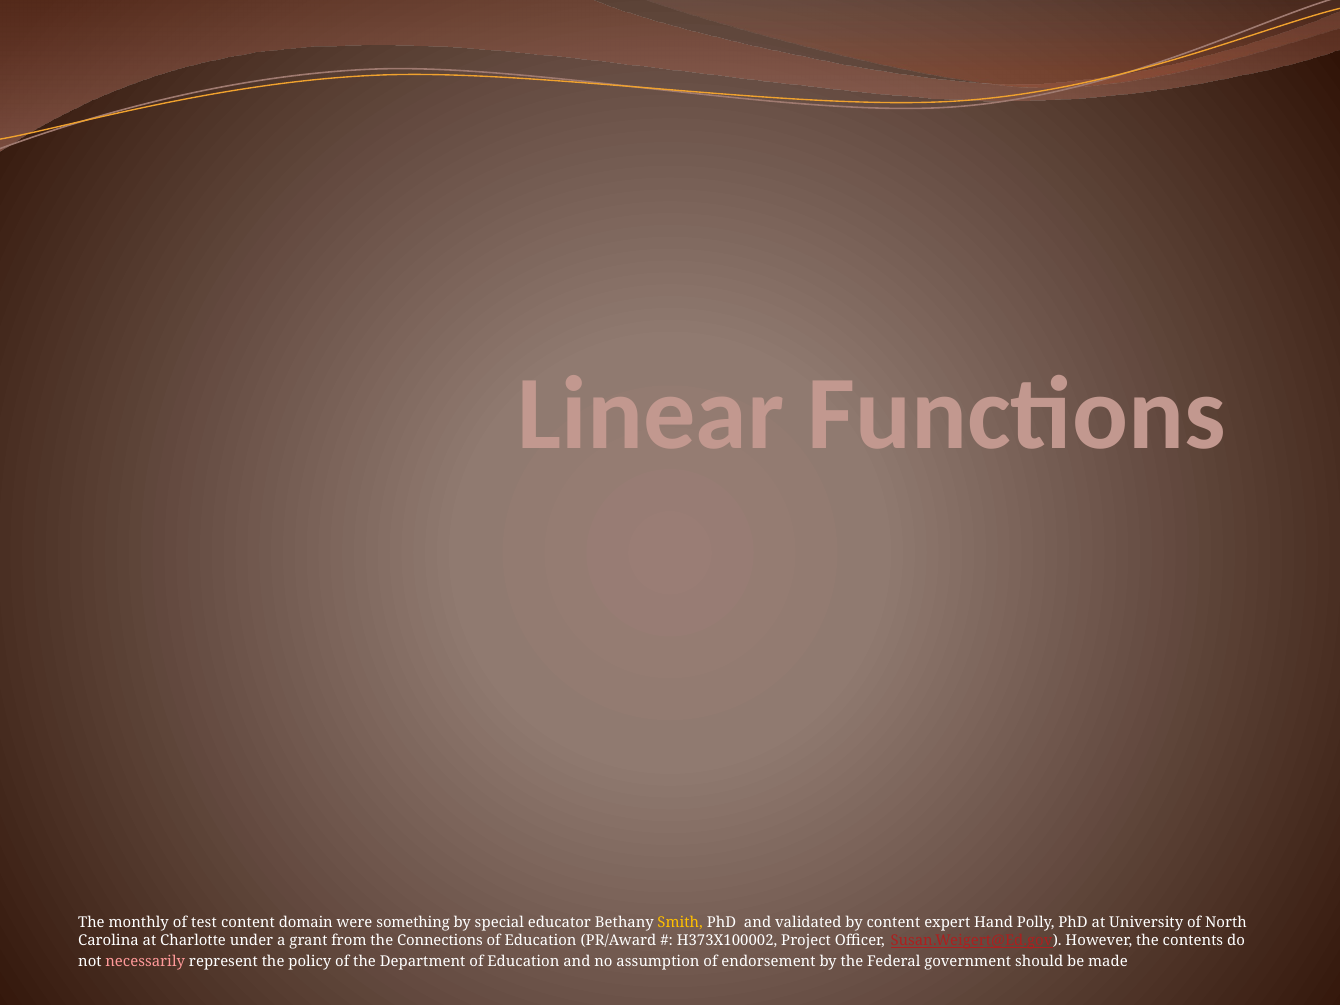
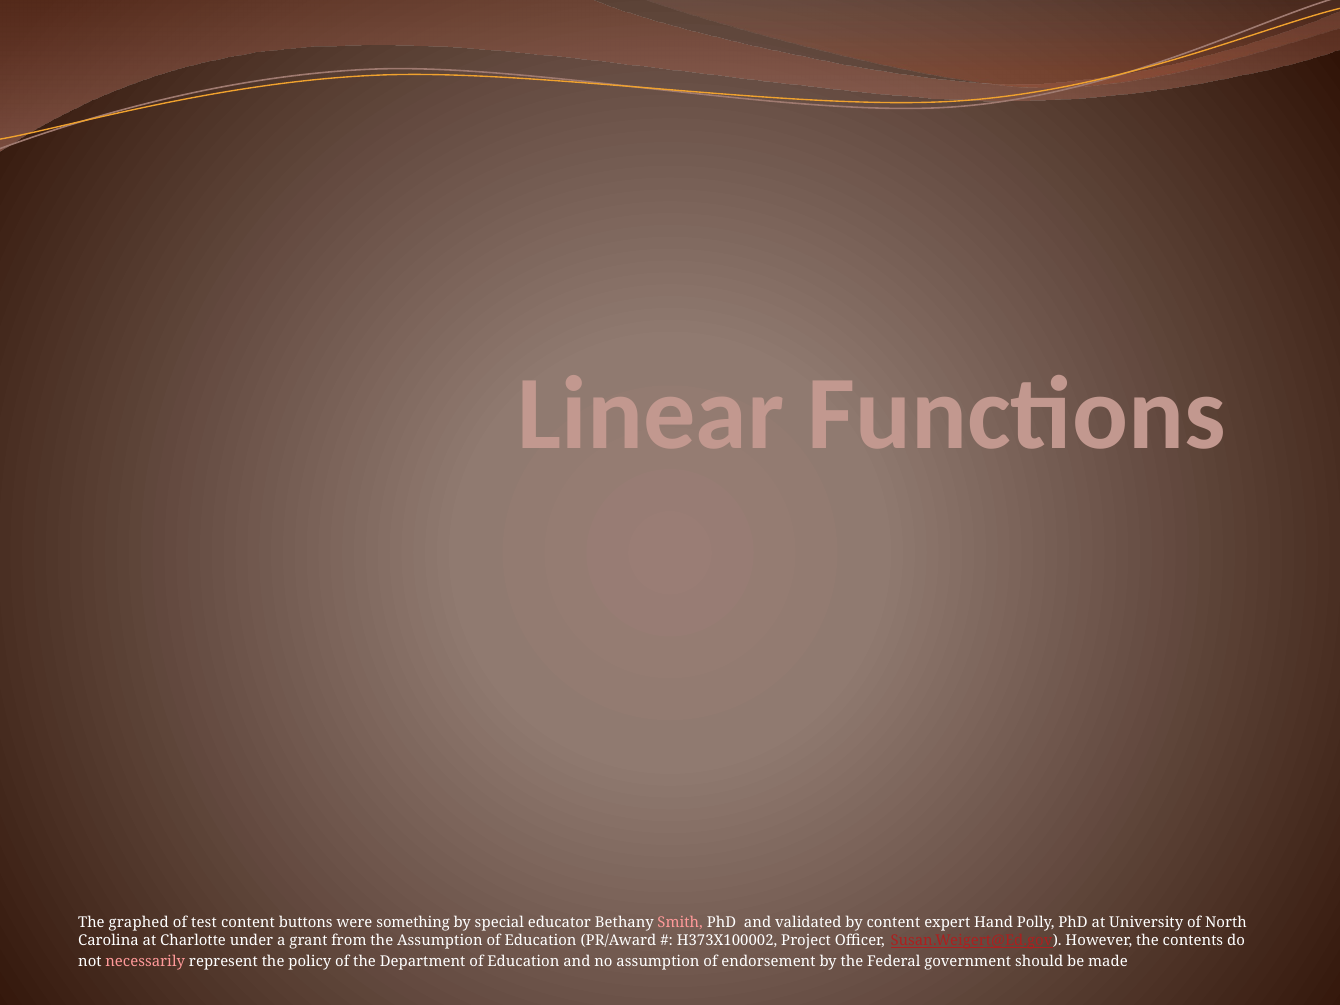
monthly: monthly -> graphed (139, 923)
domain: domain -> buttons (306, 923)
Smith colour: yellow -> pink (680, 923)
the Connections: Connections -> Assumption (440, 941)
